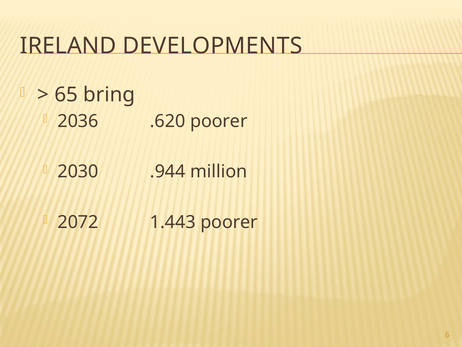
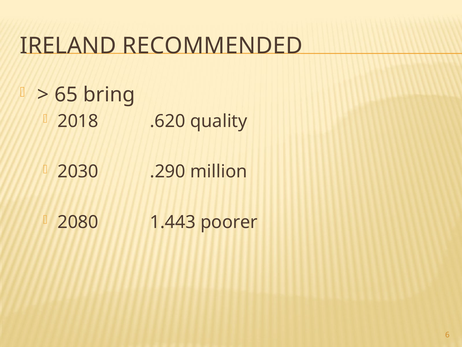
DEVELOPMENTS: DEVELOPMENTS -> RECOMMENDED (212, 46)
2036: 2036 -> 2018 (78, 121)
.620 poorer: poorer -> quality (219, 121)
.944: .944 -> .290 (168, 171)
2072: 2072 -> 2080 (78, 222)
